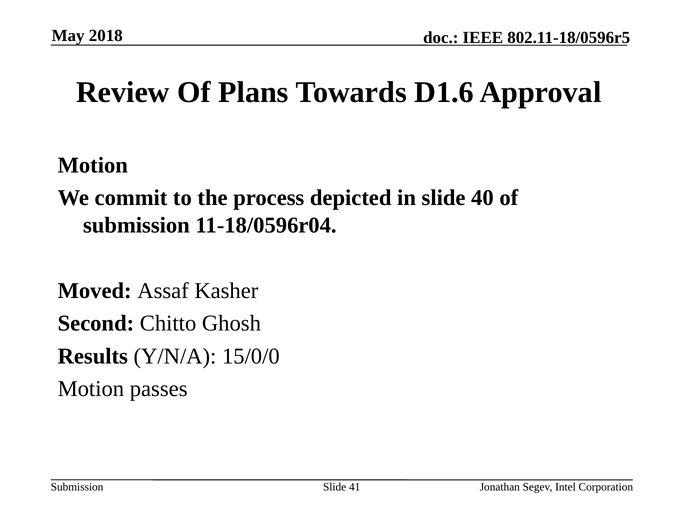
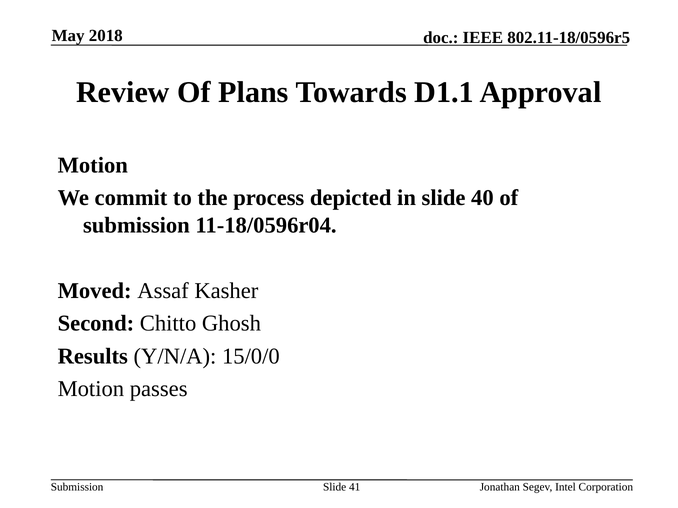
D1.6: D1.6 -> D1.1 (444, 92)
